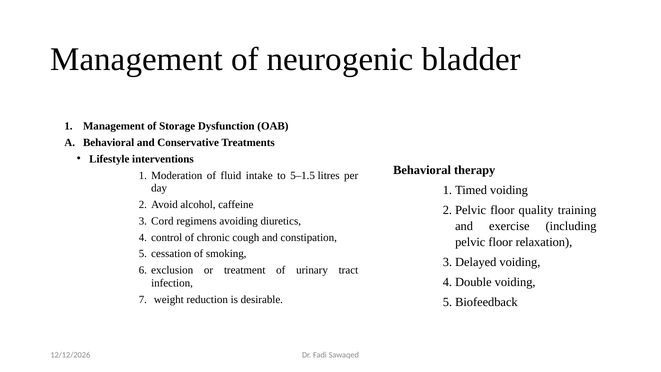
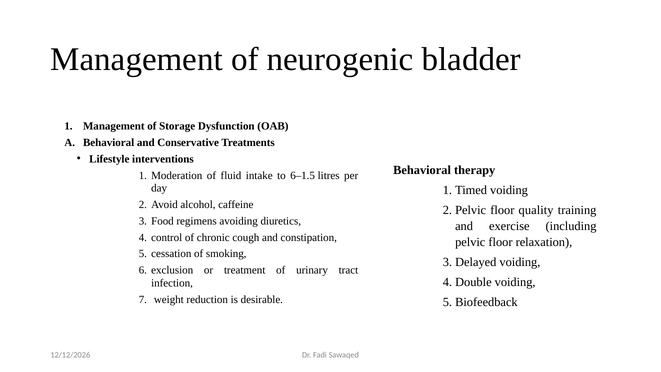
5–1.5: 5–1.5 -> 6–1.5 (303, 175)
Cord: Cord -> Food (162, 221)
